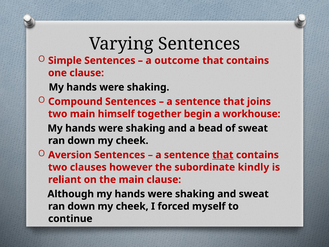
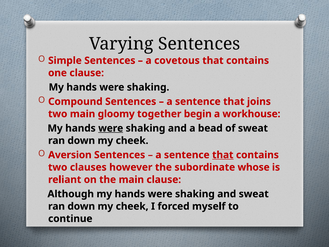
outcome: outcome -> covetous (177, 60)
himself: himself -> gloomy (116, 114)
were underline: none -> present (111, 128)
kindly: kindly -> whose (254, 167)
